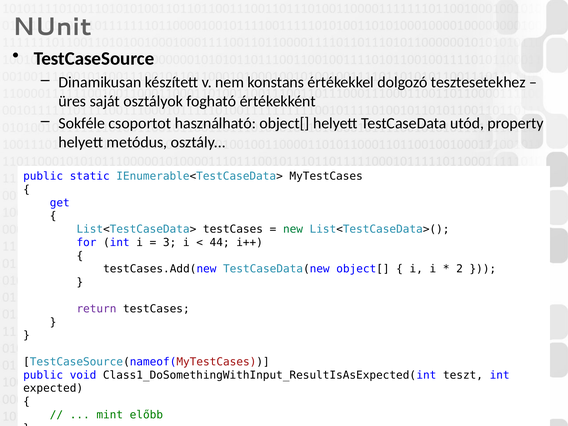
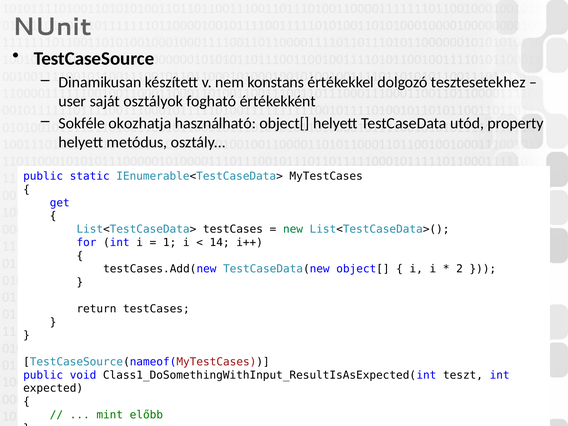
üres: üres -> user (72, 101)
csoportot: csoportot -> okozhatja (140, 123)
3: 3 -> 1 (170, 242)
44: 44 -> 14 (220, 242)
return colour: purple -> black (96, 309)
